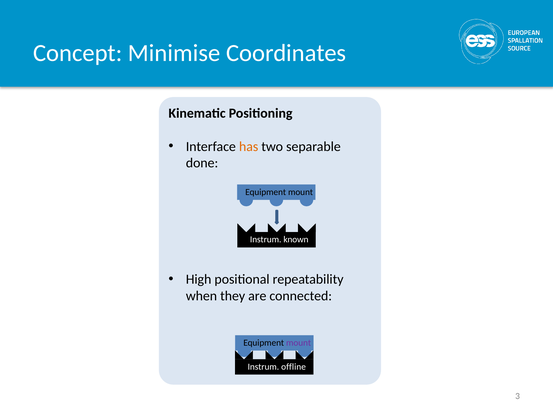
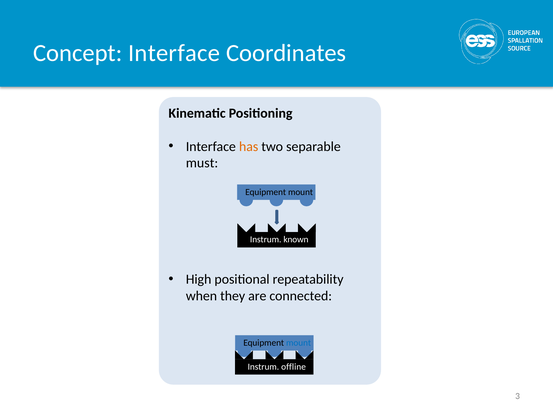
Concept Minimise: Minimise -> Interface (174, 53)
done: done -> must (202, 163)
mount colour: purple -> blue (299, 343)
